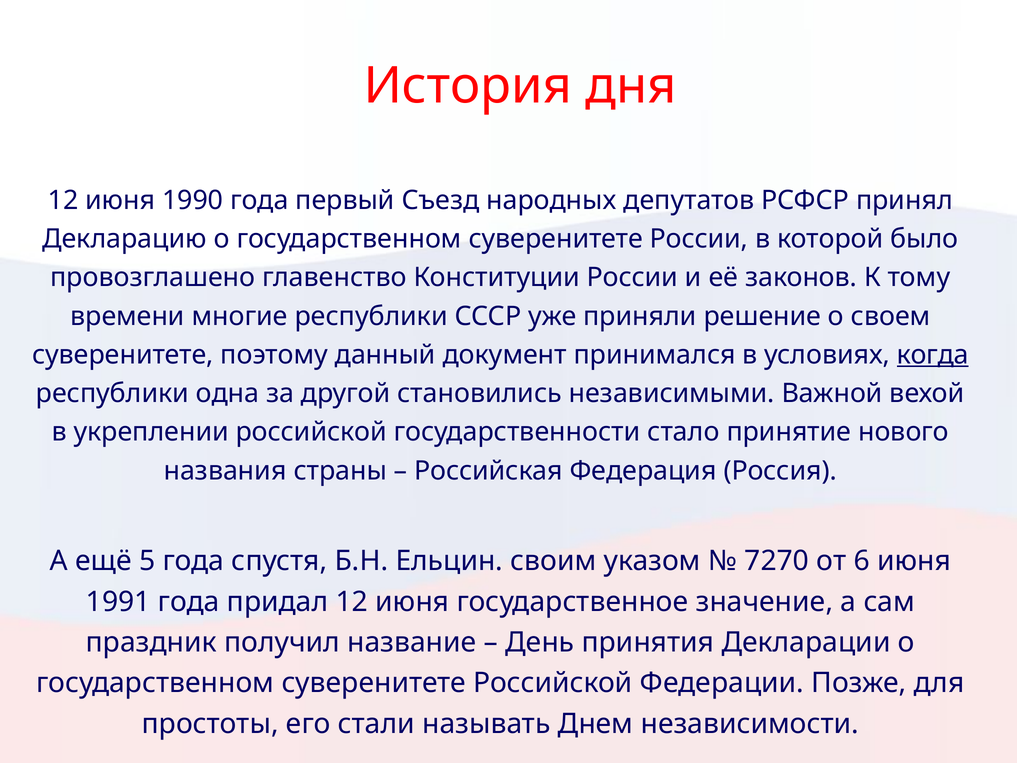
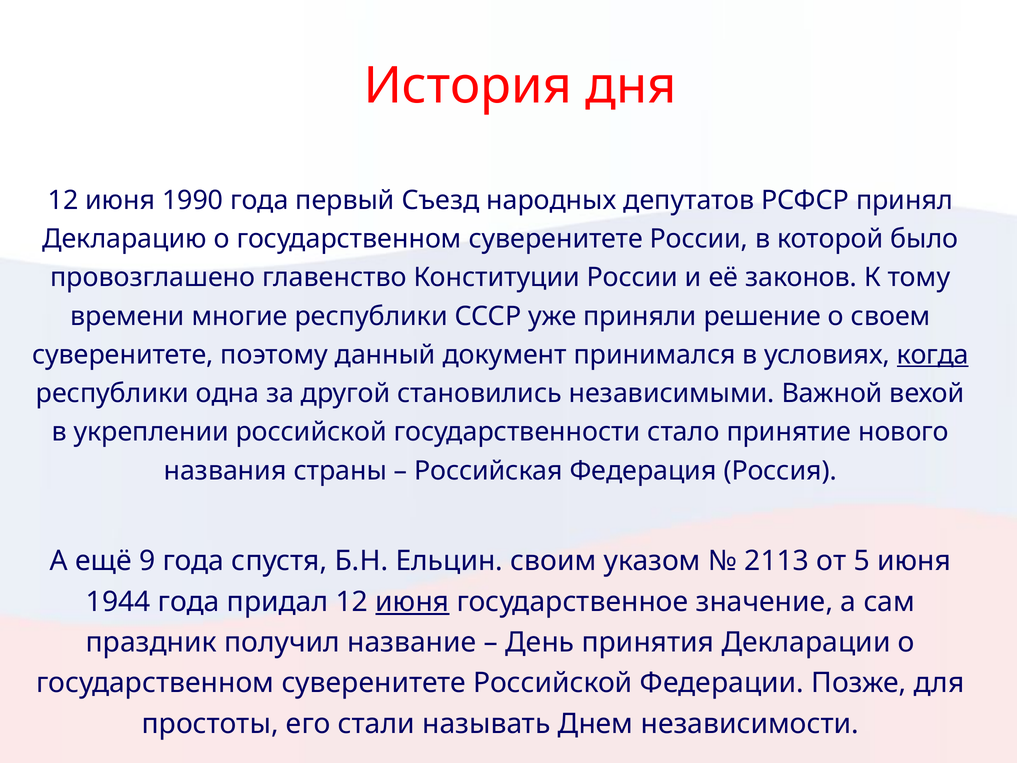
5: 5 -> 9 (147, 561)
7270: 7270 -> 2113 (777, 561)
6: 6 -> 5 (862, 561)
1991: 1991 -> 1944 (118, 602)
июня underline: none -> present (412, 602)
